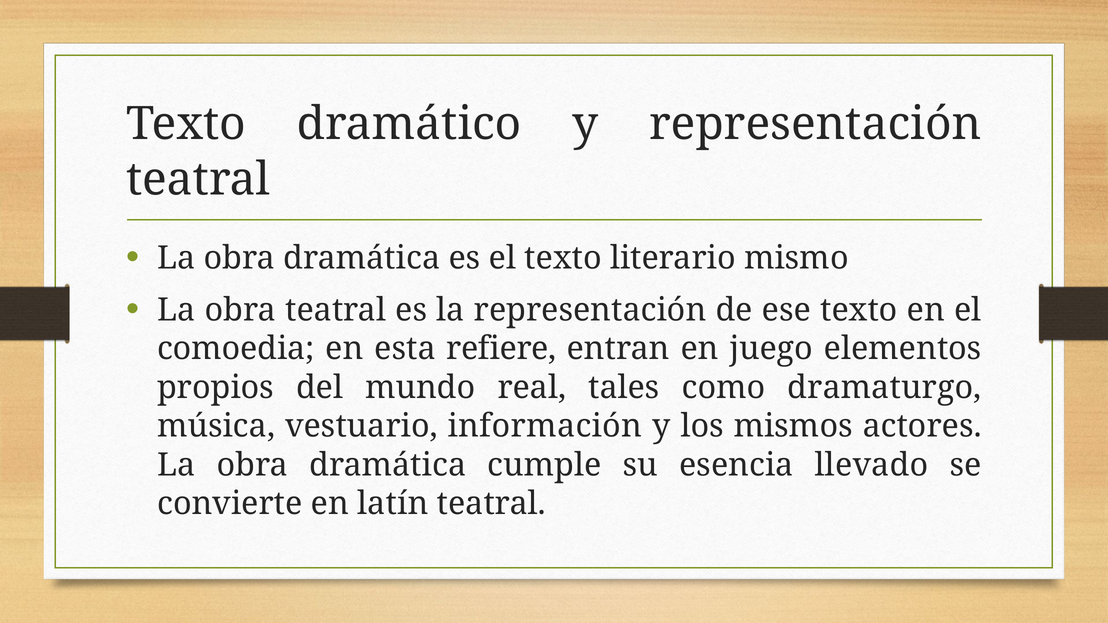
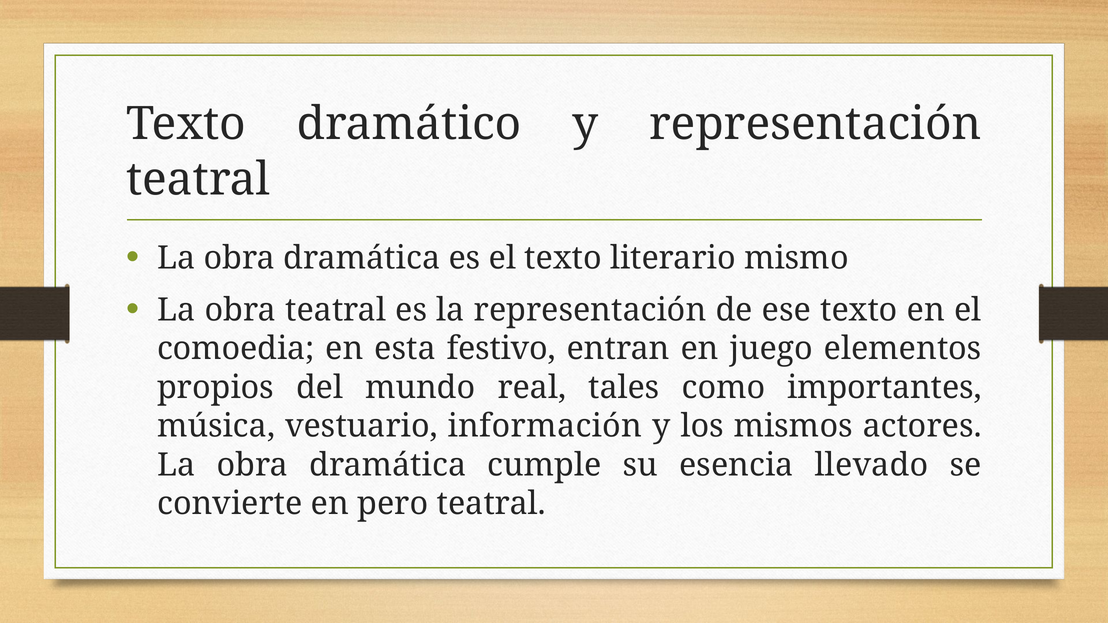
refiere: refiere -> festivo (501, 349)
dramaturgo: dramaturgo -> importantes (885, 388)
latín: latín -> pero (393, 504)
